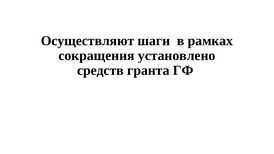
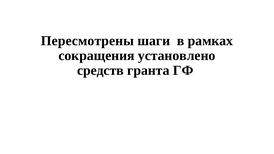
Осуществляют: Осуществляют -> Пересмотрены (87, 41)
